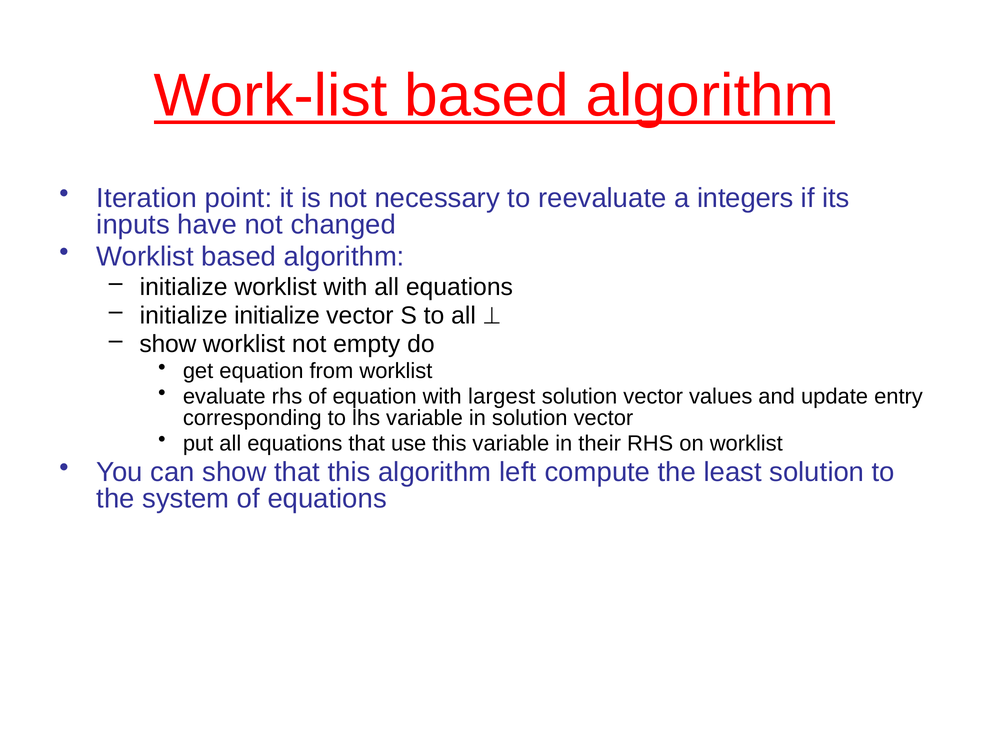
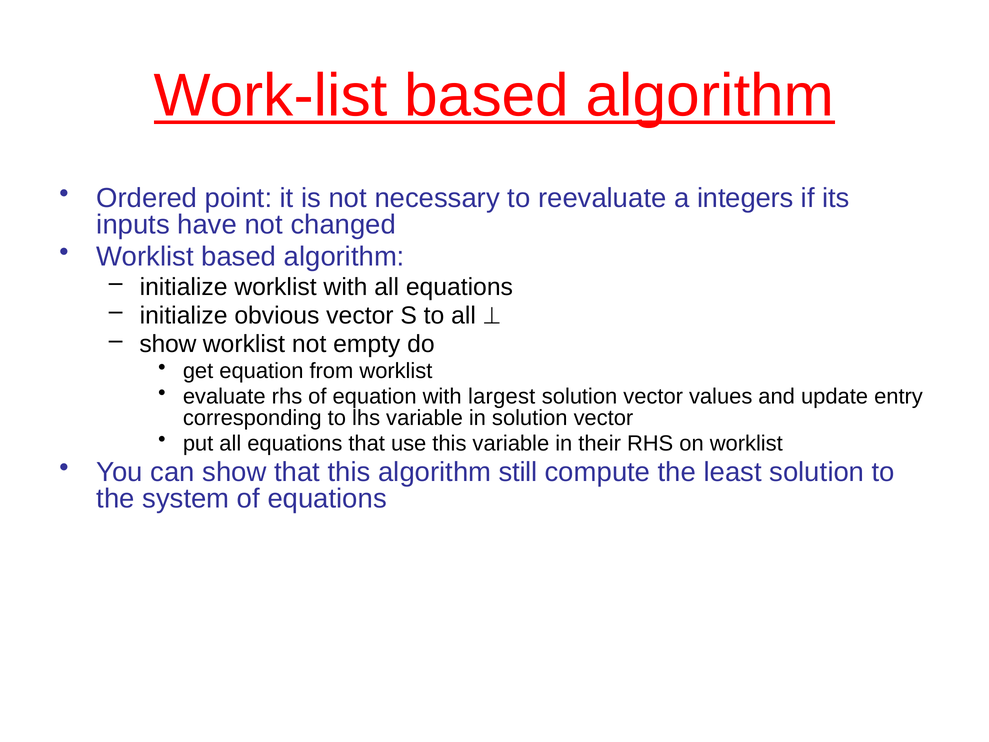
Iteration: Iteration -> Ordered (147, 198)
initialize initialize: initialize -> obvious (277, 315)
left: left -> still (518, 472)
